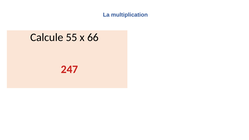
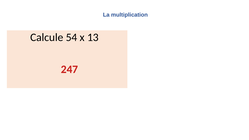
55: 55 -> 54 (72, 37)
66: 66 -> 13 (93, 37)
